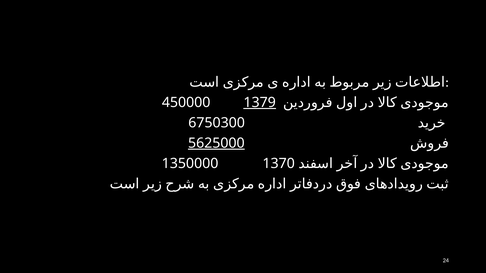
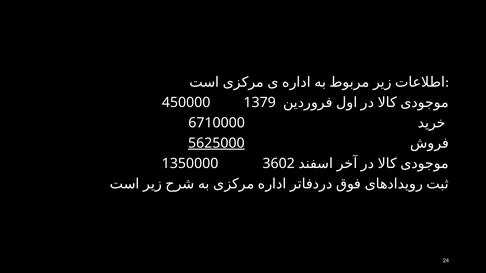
1379 underline: present -> none (260, 103)
6750300: 6750300 -> 6710000 (217, 123)
1370: 1370 -> 3602 (279, 164)
